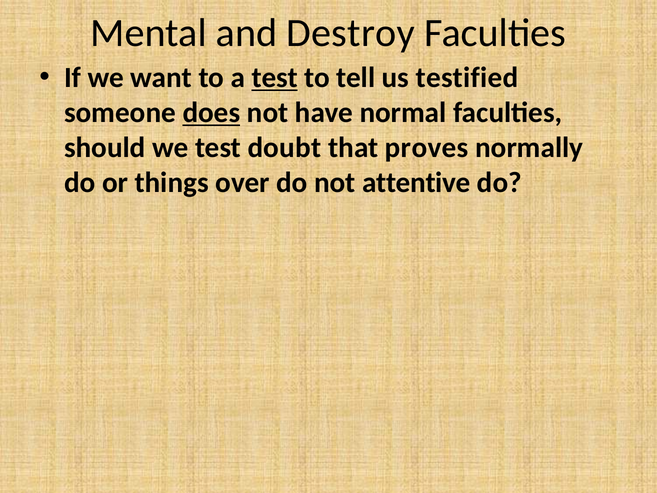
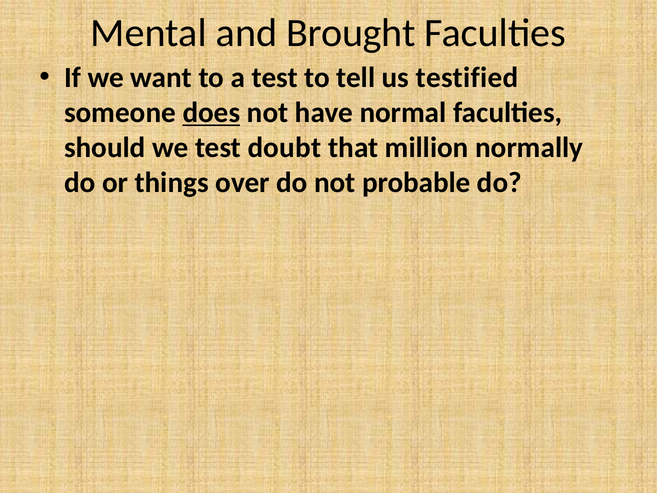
Destroy: Destroy -> Brought (351, 33)
test underline: present -> none (275, 78)
proves: proves -> million (427, 148)
attentive: attentive -> probable (416, 183)
